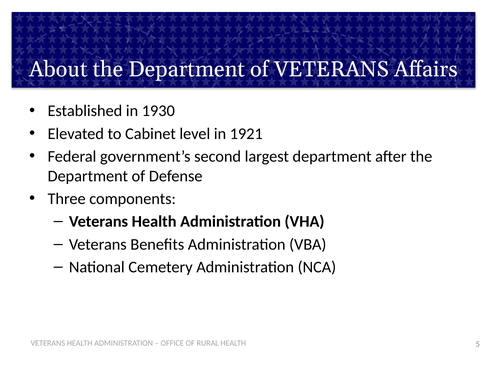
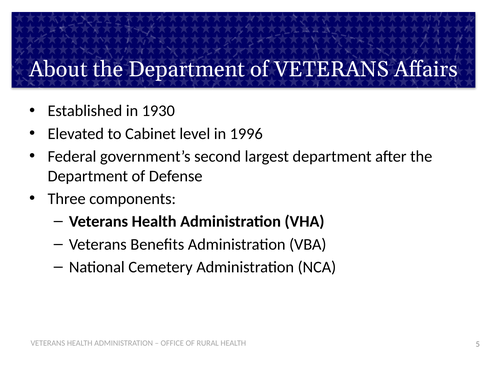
1921: 1921 -> 1996 (246, 134)
